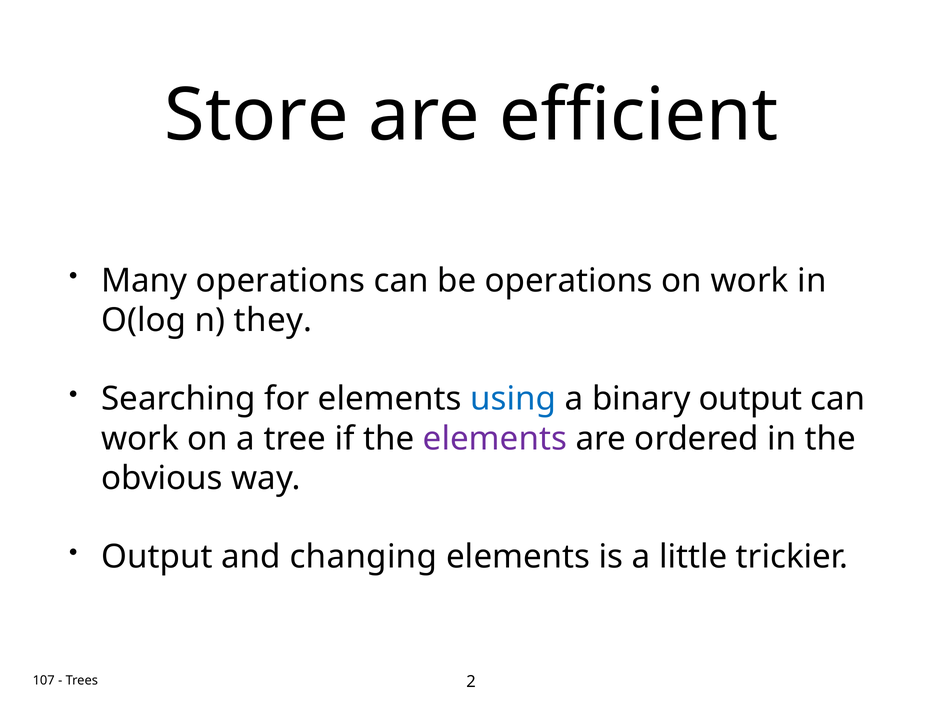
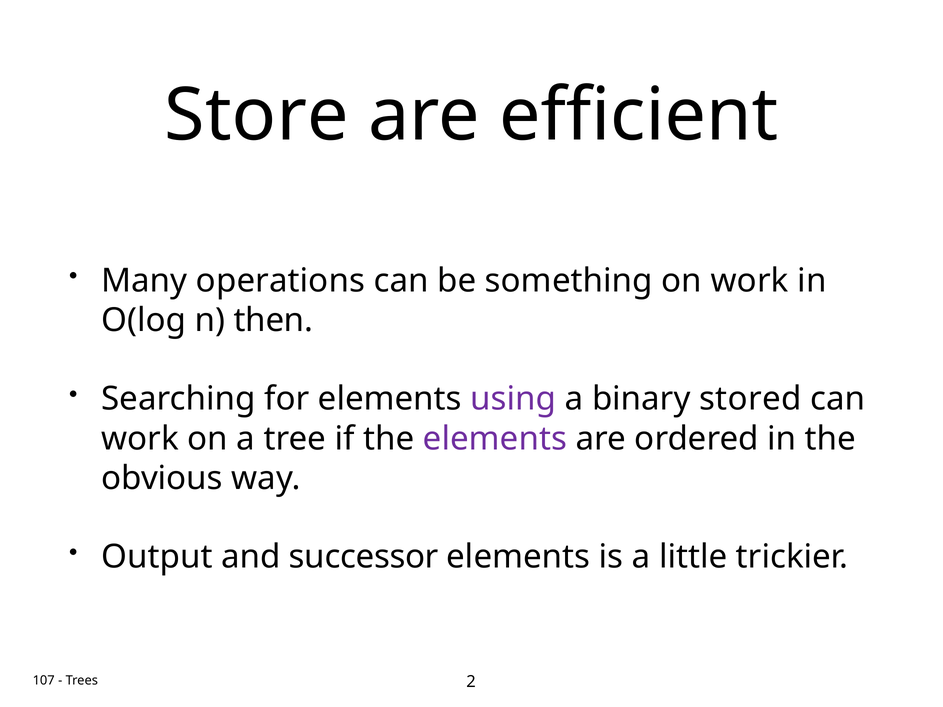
be operations: operations -> something (569, 281)
they: they -> then (273, 321)
using colour: blue -> purple (513, 399)
binary output: output -> stored (750, 399)
changing: changing -> successor (364, 557)
